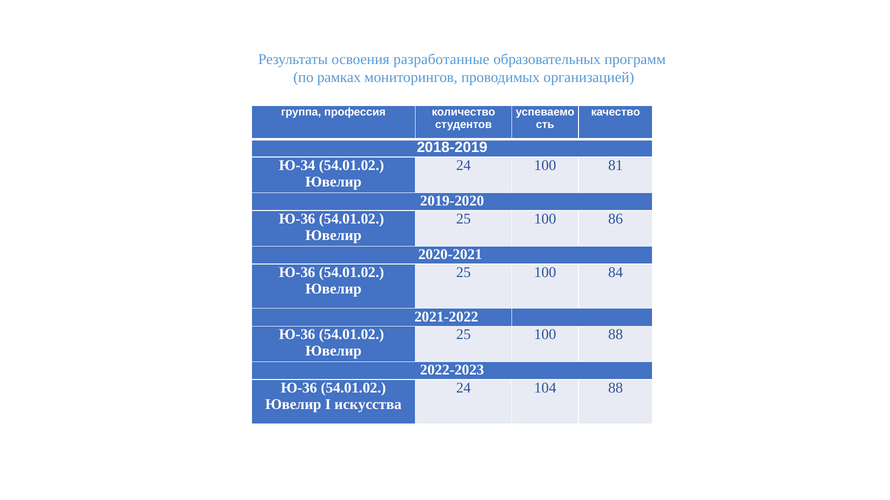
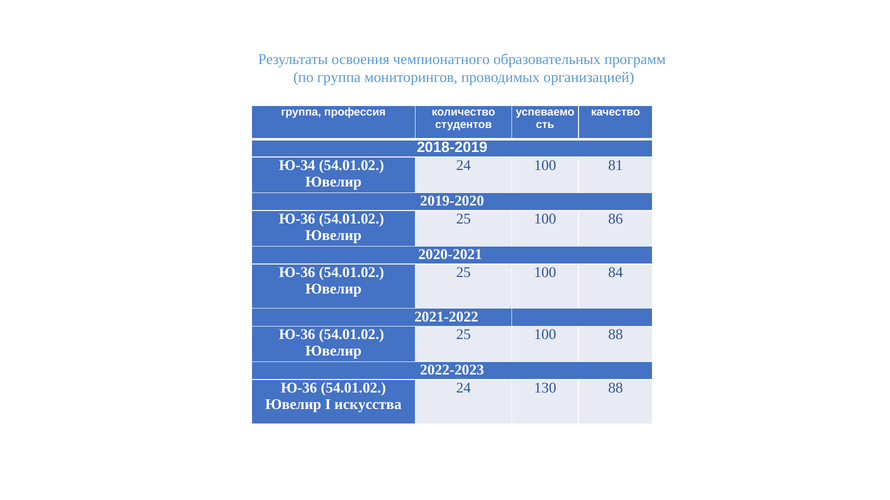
разработанные: разработанные -> чемпионатного (441, 60)
по рамках: рамках -> группа (339, 77)
104: 104 -> 130 (545, 388)
